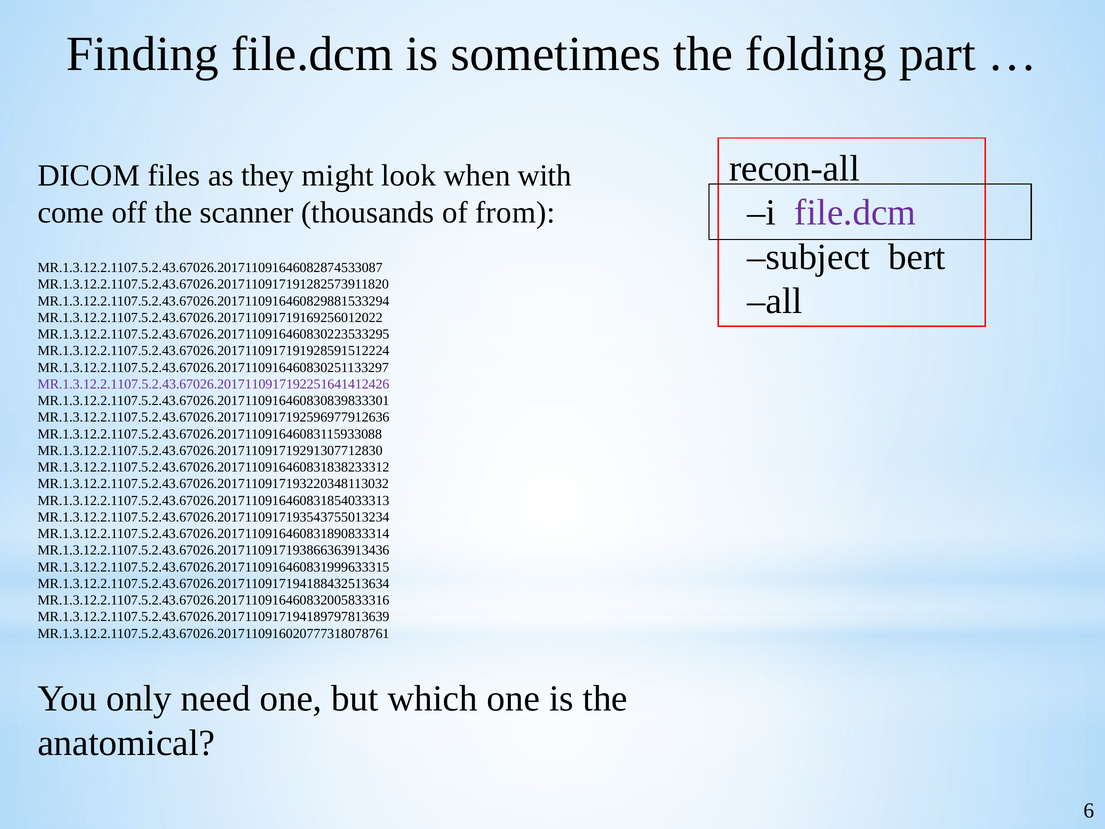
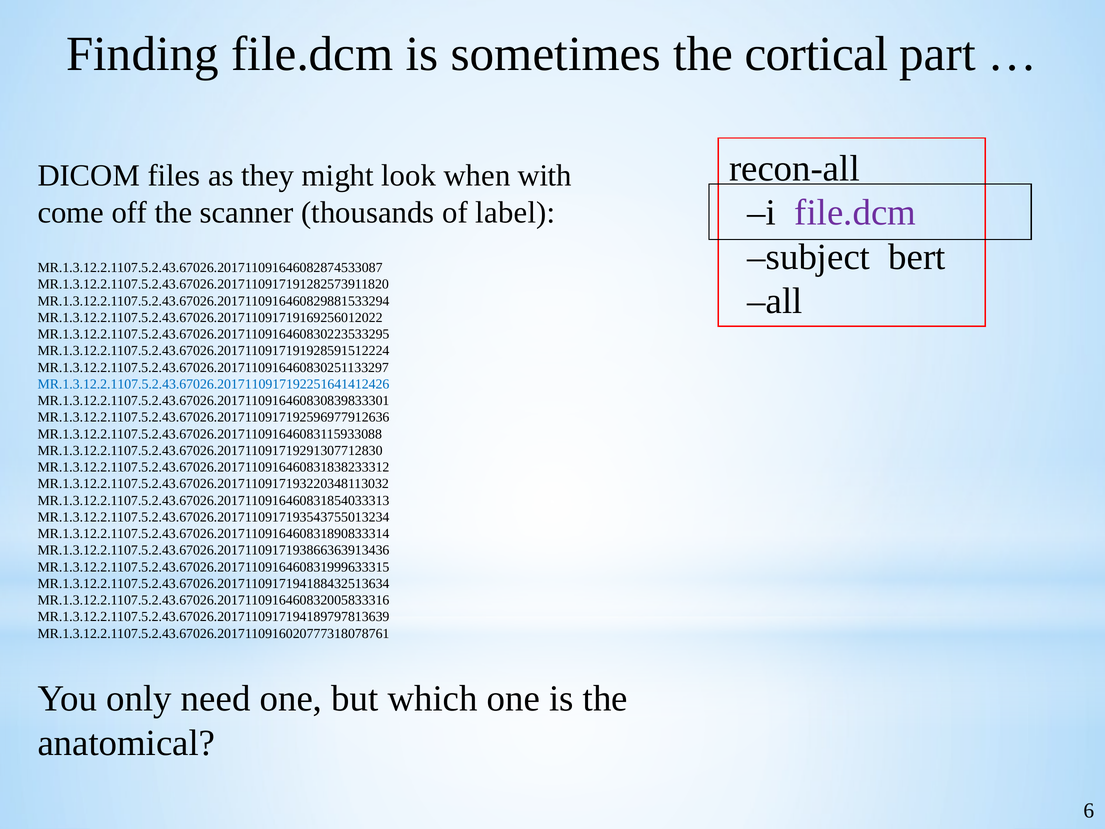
folding: folding -> cortical (816, 54)
from: from -> label (515, 213)
MR.1.3.12.2.1107.5.2.43.67026.2017110917192251641412426 colour: purple -> blue (213, 384)
